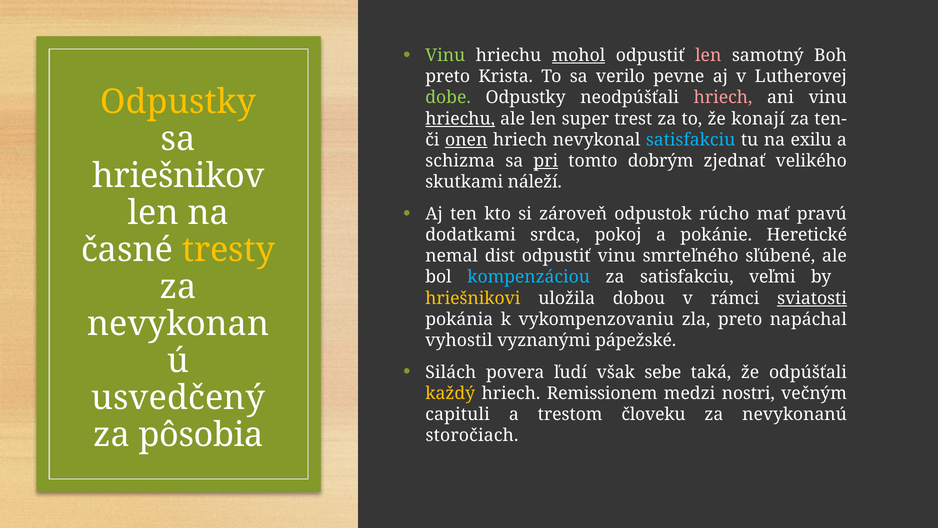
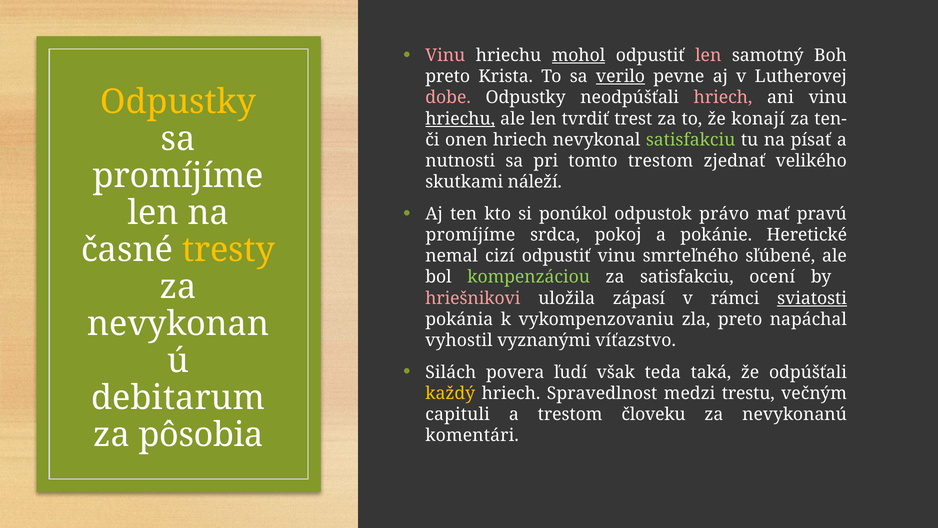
Vinu colour: light green -> pink (445, 55)
verilo underline: none -> present (620, 76)
dobe colour: light green -> pink (448, 98)
super: super -> tvrdiť (585, 119)
onen underline: present -> none (466, 140)
satisfakciu colour: light blue -> light green (691, 140)
exilu: exilu -> písať (811, 140)
schizma: schizma -> nutnosti (460, 161)
pri underline: present -> none (546, 161)
tomto dobrým: dobrým -> trestom (661, 161)
hriešnikov: hriešnikov -> promíjíme (178, 176)
zároveň: zároveň -> ponúkol (573, 214)
rúcho: rúcho -> právo (724, 214)
dodatkami: dodatkami -> promíjíme (470, 235)
dist: dist -> cizí (500, 256)
kompenzáciou colour: light blue -> light green (529, 277)
veľmi: veľmi -> ocení (772, 277)
hriešnikovi colour: yellow -> pink (473, 298)
dobou: dobou -> zápasí (639, 298)
pápežské: pápežské -> víťazstvo (636, 340)
sebe: sebe -> teda (663, 372)
usvedčený: usvedčený -> debitarum (178, 397)
Remissionem: Remissionem -> Spravedlnost (602, 393)
nostri: nostri -> trestu (748, 393)
storočiach: storočiach -> komentári (472, 435)
